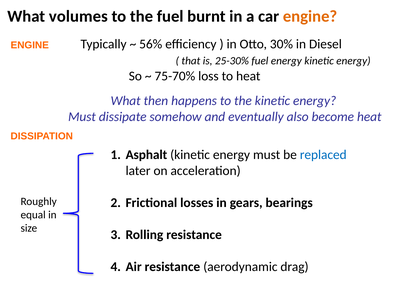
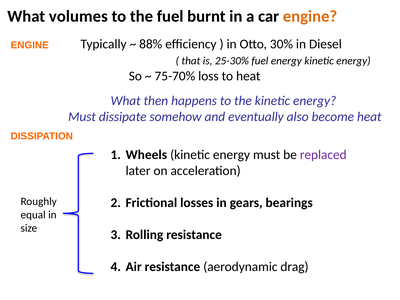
56%: 56% -> 88% (151, 44)
Asphalt: Asphalt -> Wheels (146, 155)
replaced colour: blue -> purple (323, 155)
